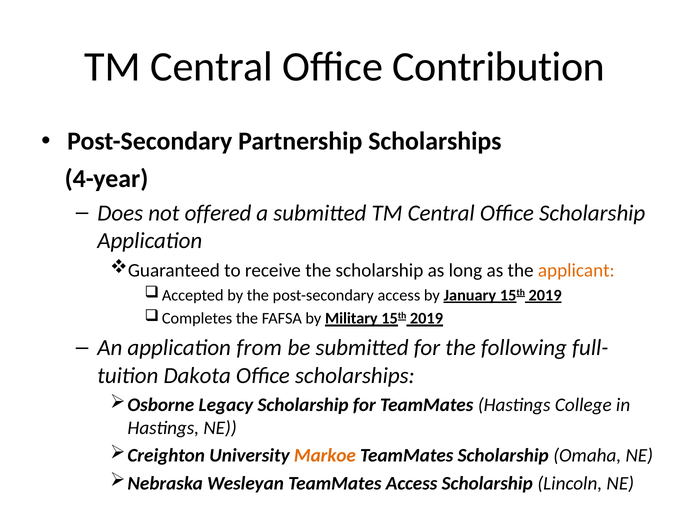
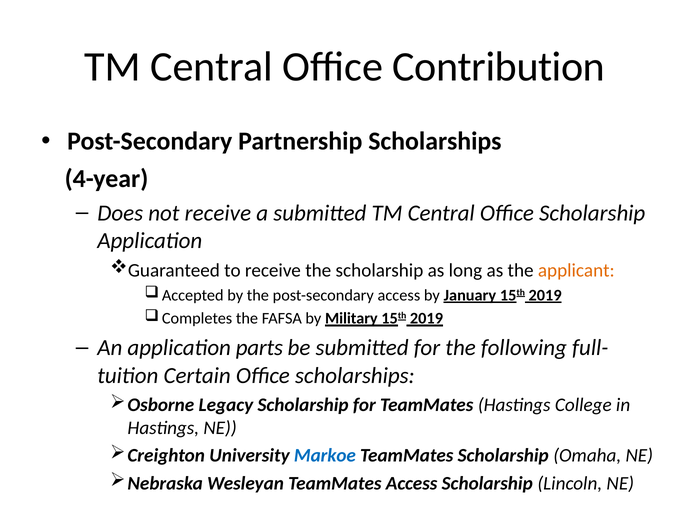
not offered: offered -> receive (218, 213)
from: from -> parts (259, 348)
Dakota: Dakota -> Certain (197, 375)
Markoe colour: orange -> blue (325, 455)
